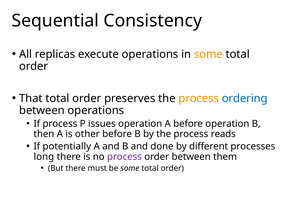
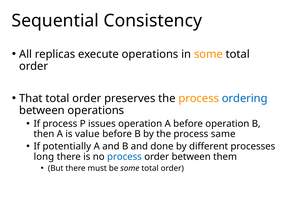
other: other -> value (87, 134)
reads: reads -> same (223, 134)
process colour: purple -> blue (124, 157)
